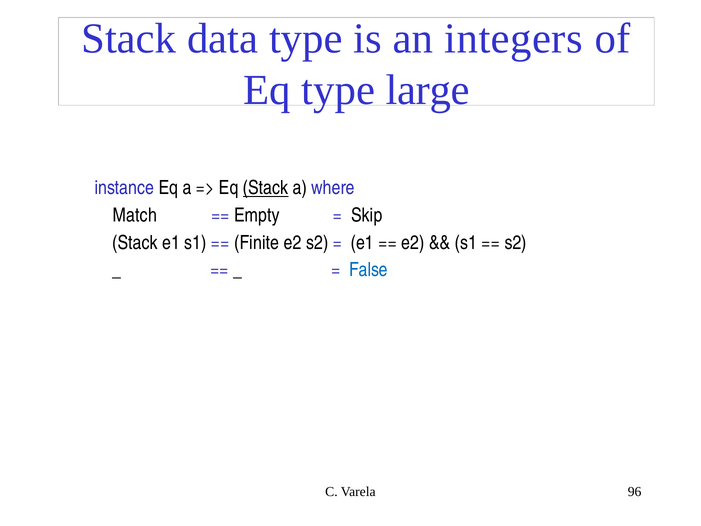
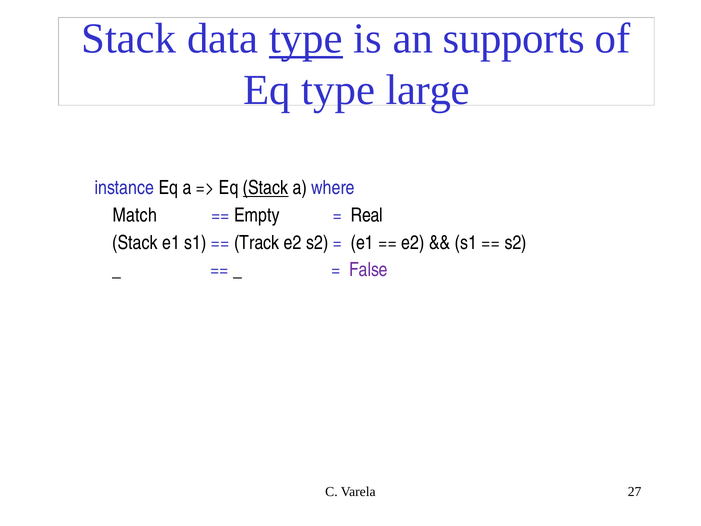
type underline: none -> present (306, 39)
integers: integers -> supports (514, 39)
Skip: Skip -> Real (367, 215)
Finite: Finite -> Track (257, 242)
False colour: blue -> purple (368, 270)
96: 96 -> 27 (635, 492)
